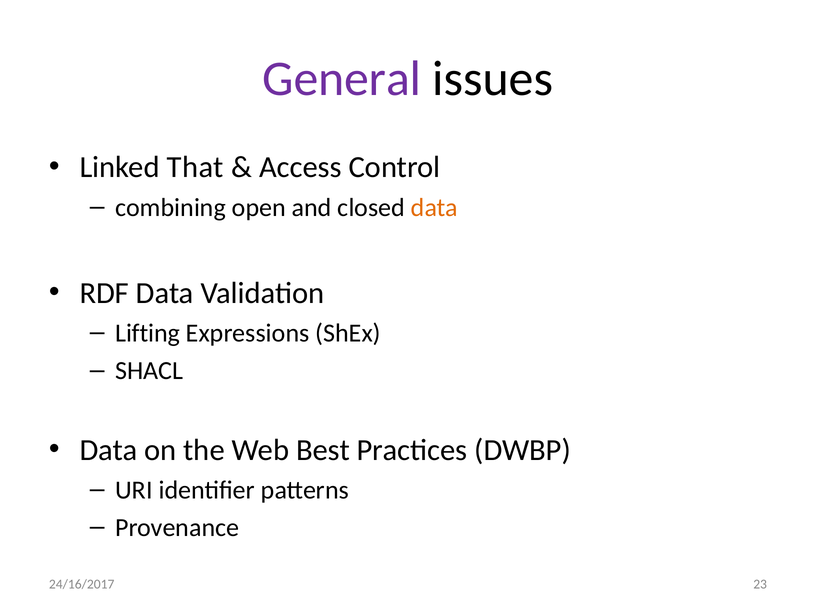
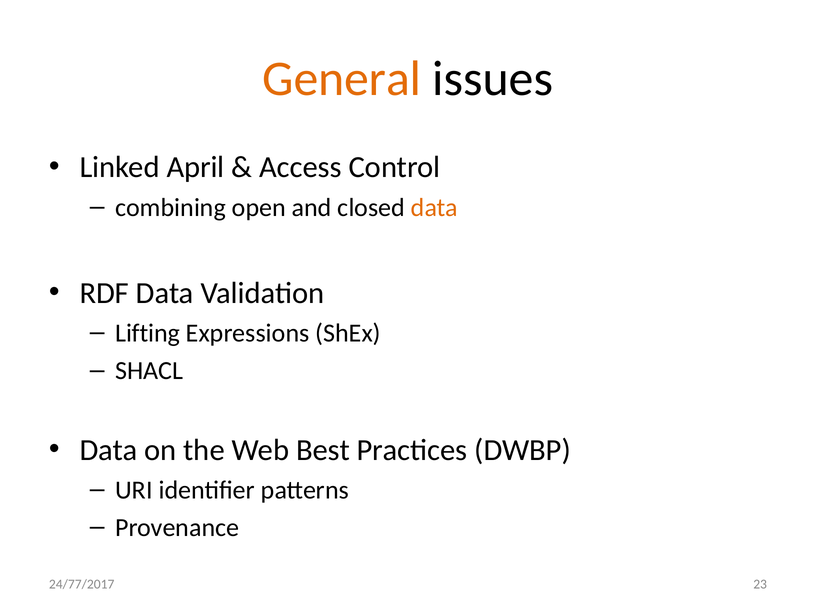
General colour: purple -> orange (342, 79)
That: That -> April (196, 167)
24/16/2017: 24/16/2017 -> 24/77/2017 (82, 584)
